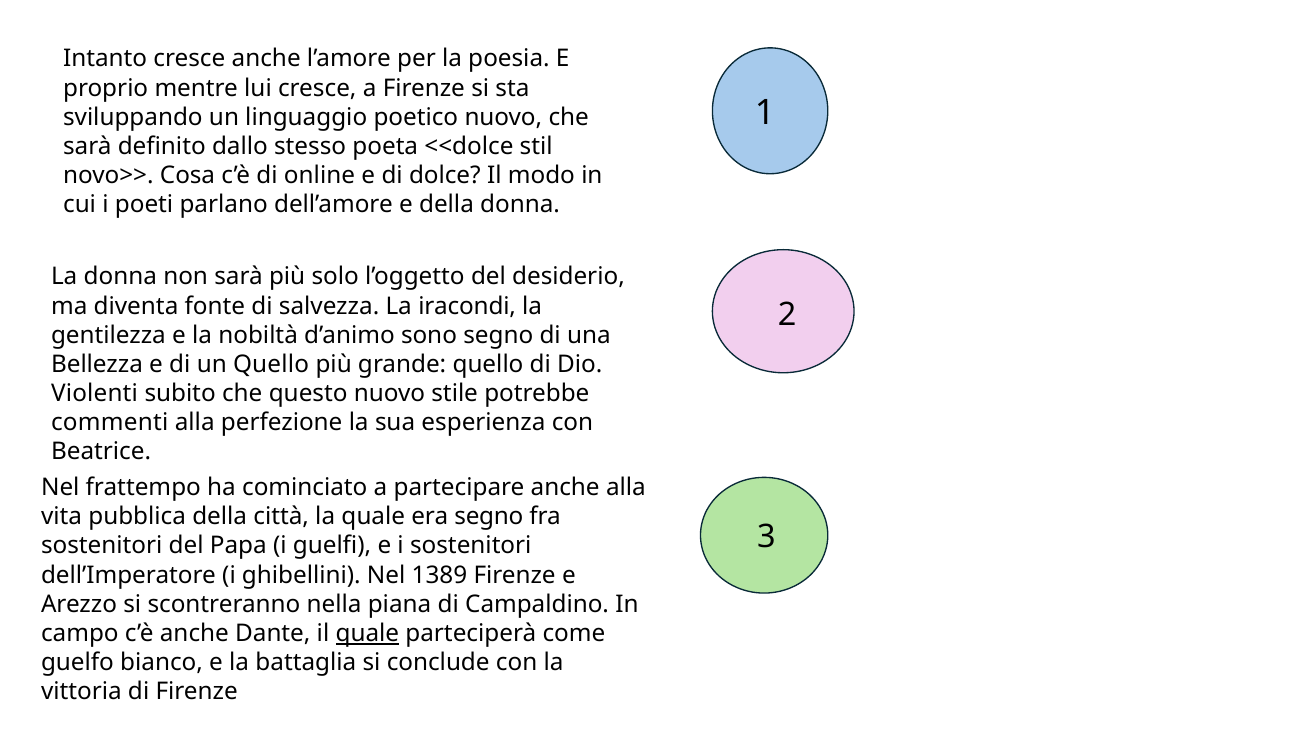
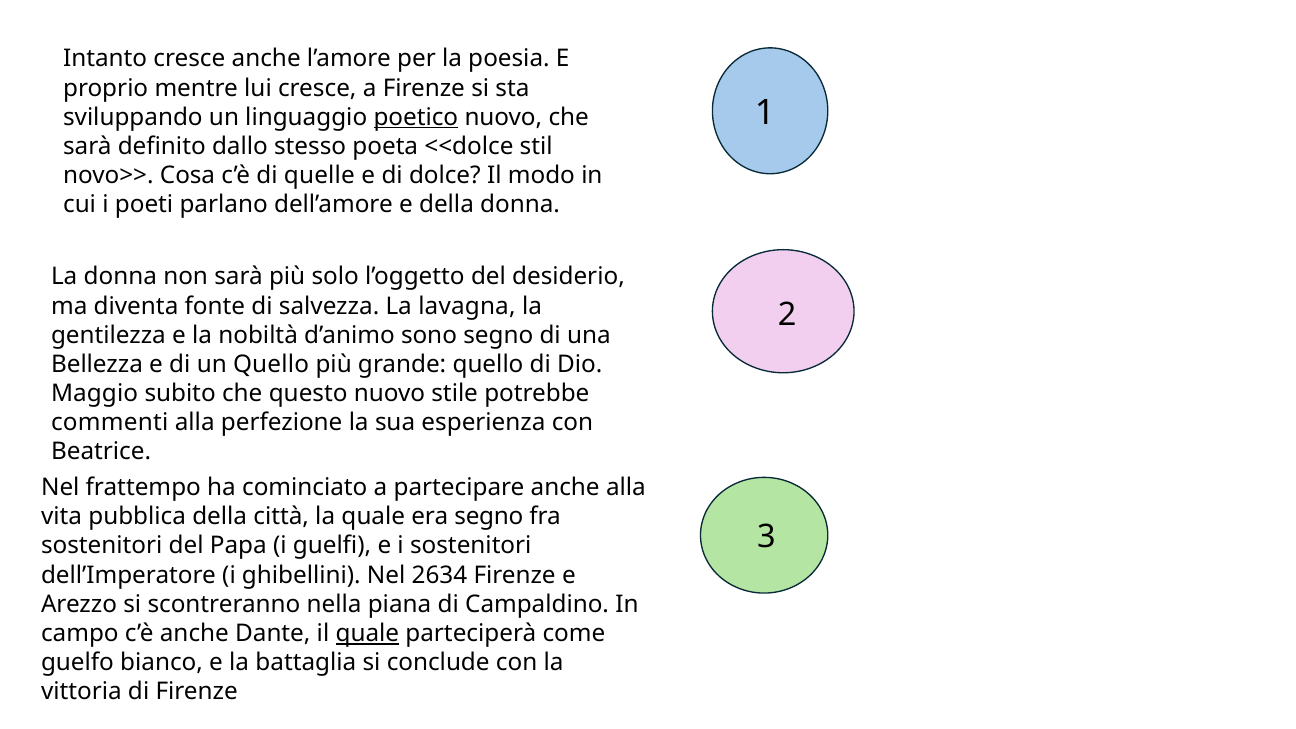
poetico underline: none -> present (416, 117)
online: online -> quelle (319, 175)
iracondi: iracondi -> lavagna (467, 306)
Violenti: Violenti -> Maggio (95, 394)
1389: 1389 -> 2634 (439, 575)
